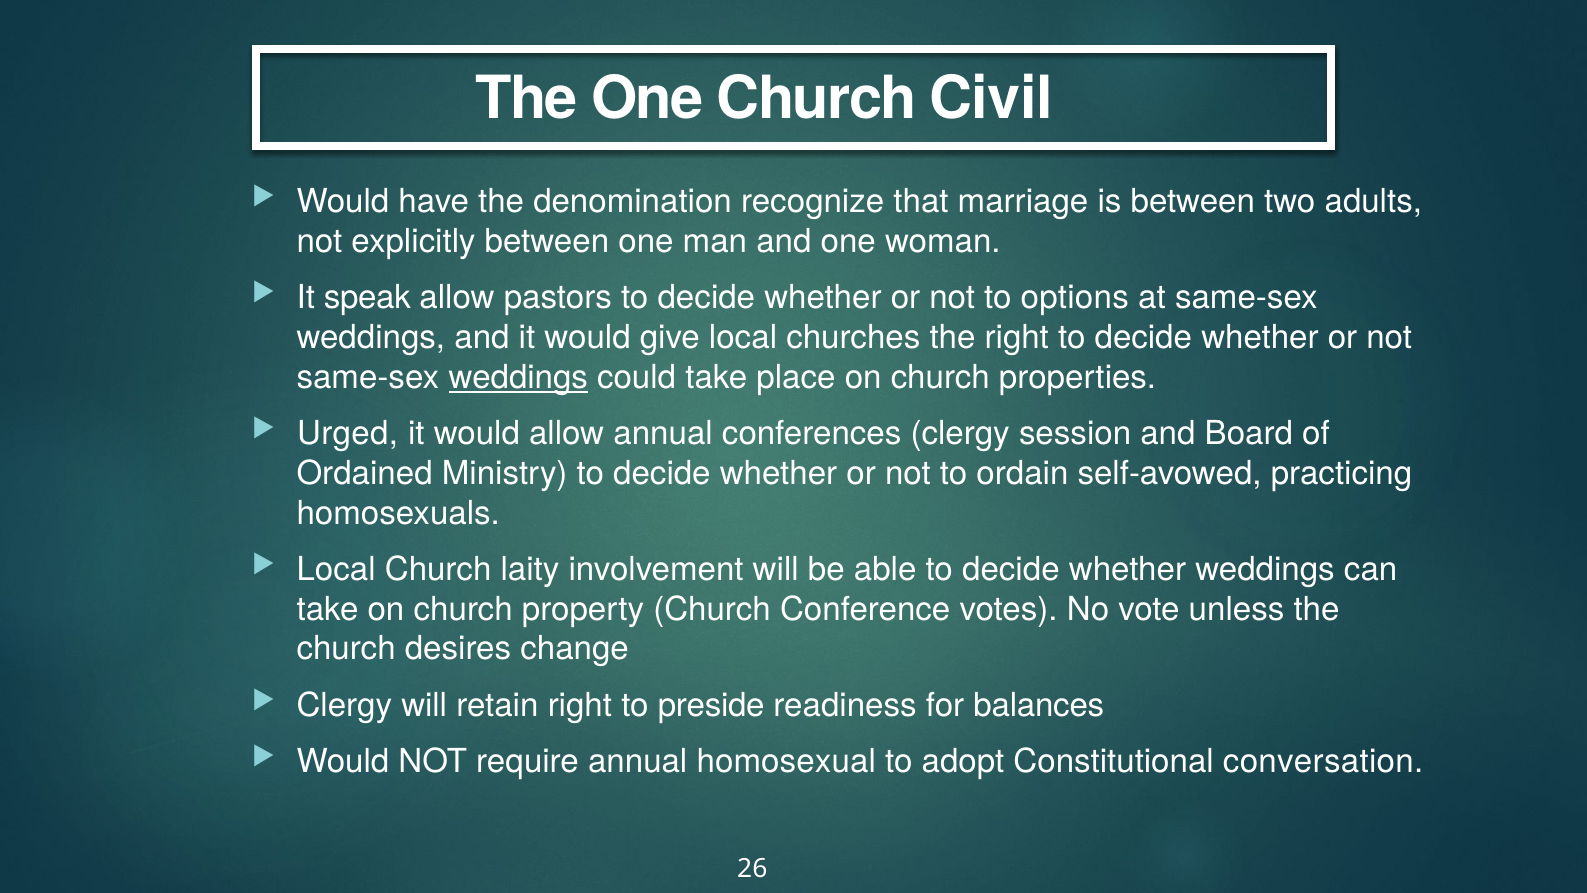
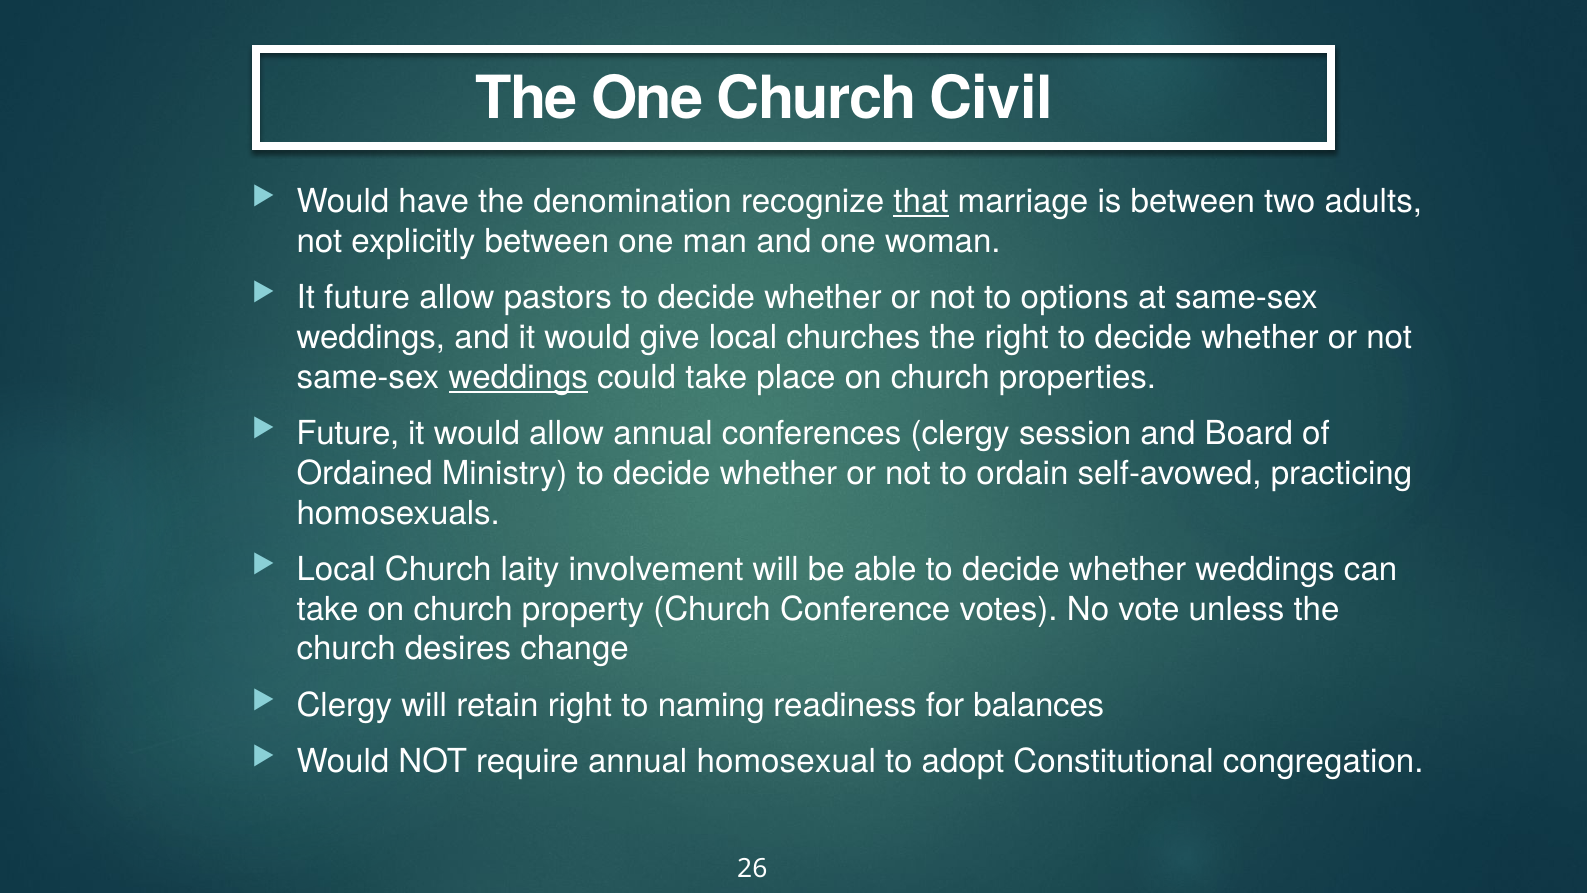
that underline: none -> present (921, 202)
It speak: speak -> future (367, 298)
Urged: Urged -> Future (348, 433)
preside: preside -> naming (711, 705)
conversation: conversation -> congregation (1323, 761)
